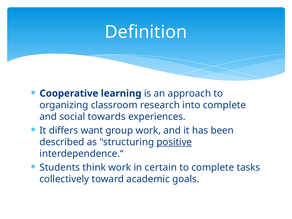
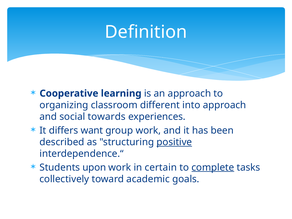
research: research -> different (160, 105)
into complete: complete -> approach (225, 105)
think: think -> upon (94, 167)
complete underline: none -> present (213, 167)
